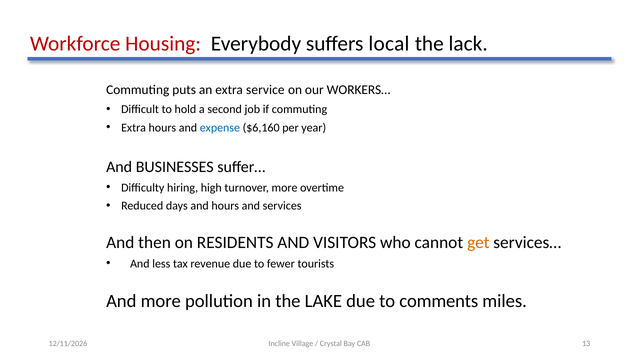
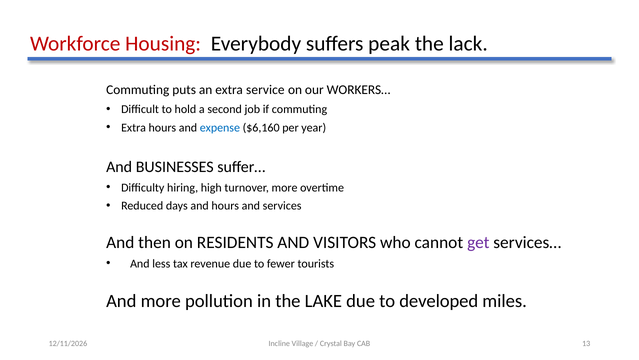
local: local -> peak (389, 44)
get colour: orange -> purple (478, 242)
comments: comments -> developed (439, 300)
